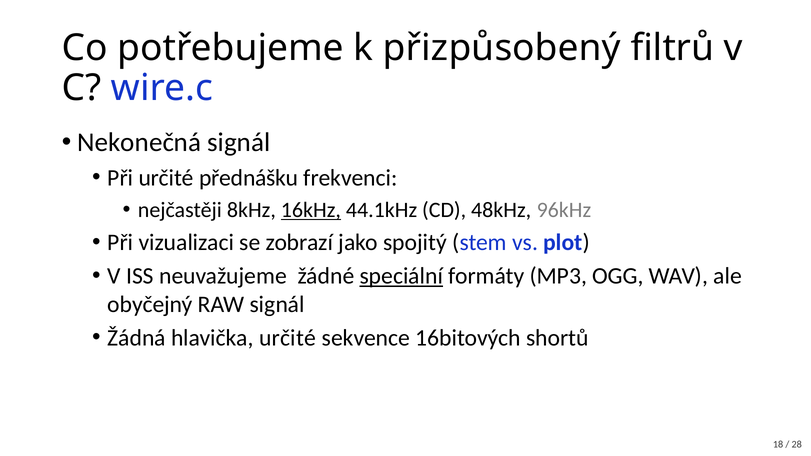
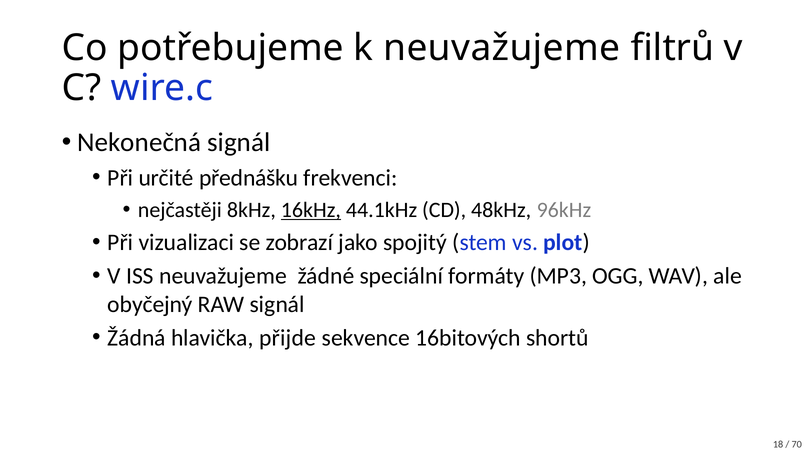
k přizpůsobený: přizpůsobený -> neuvažujeme (502, 48)
speciální underline: present -> none (401, 276)
hlavička určité: určité -> přijde (288, 338)
28: 28 -> 70 (797, 445)
